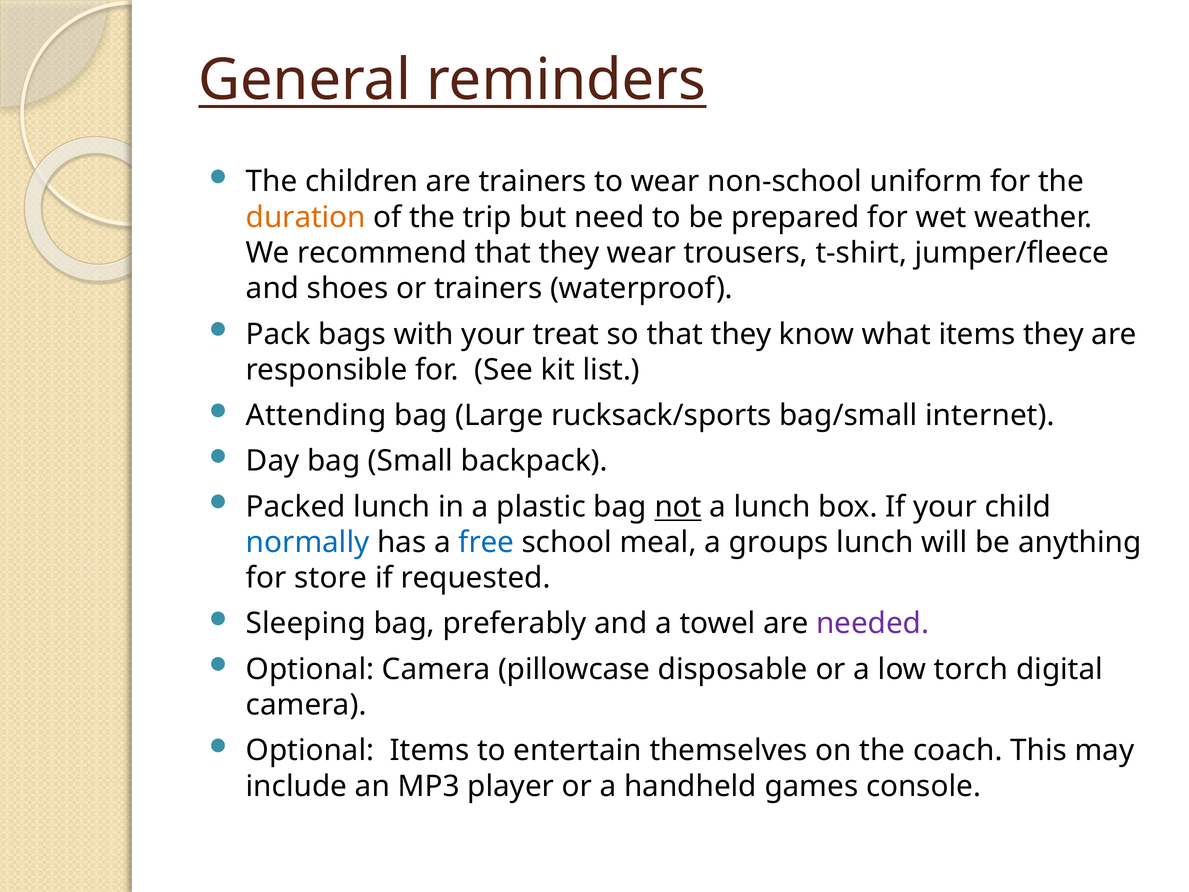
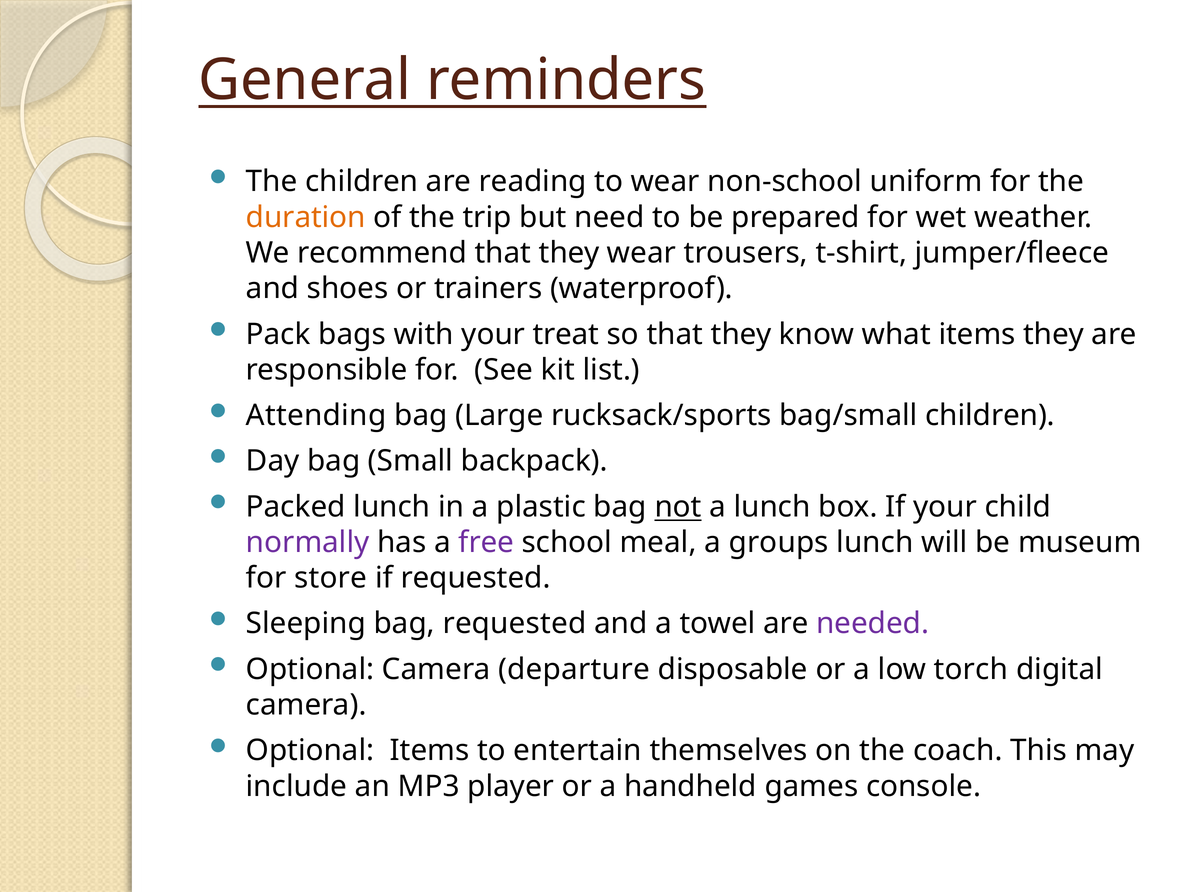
are trainers: trainers -> reading (533, 182)
bag/small internet: internet -> children (990, 415)
normally colour: blue -> purple (308, 542)
free colour: blue -> purple (486, 542)
anything: anything -> museum (1080, 542)
bag preferably: preferably -> requested (514, 623)
pillowcase: pillowcase -> departure (574, 669)
